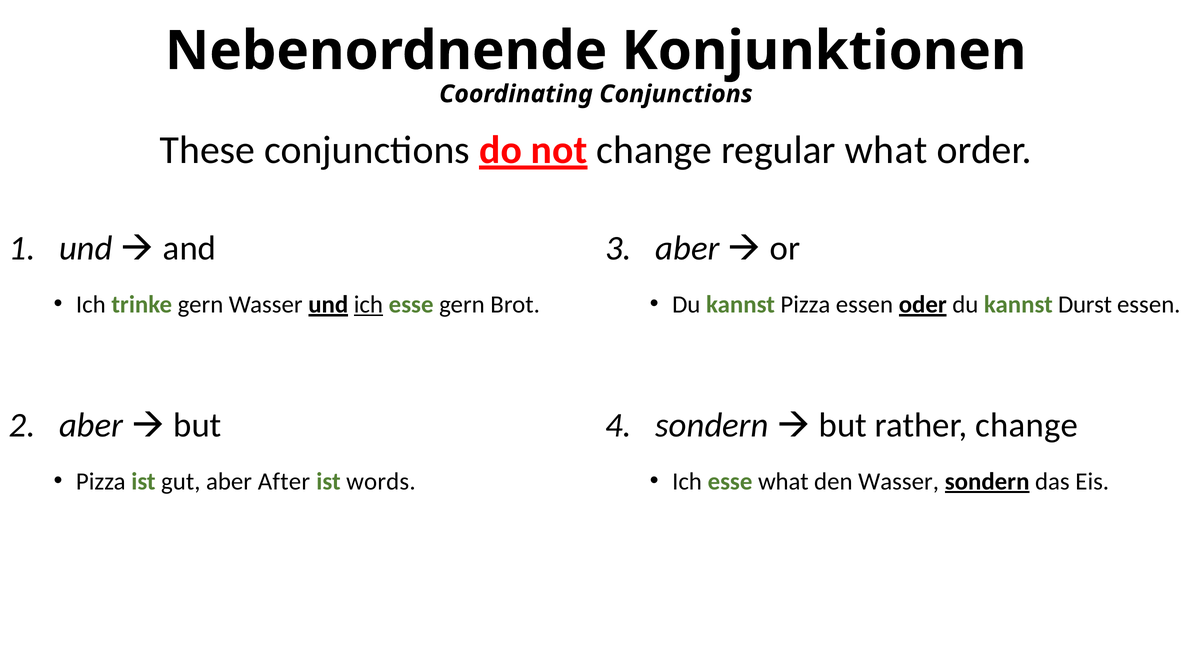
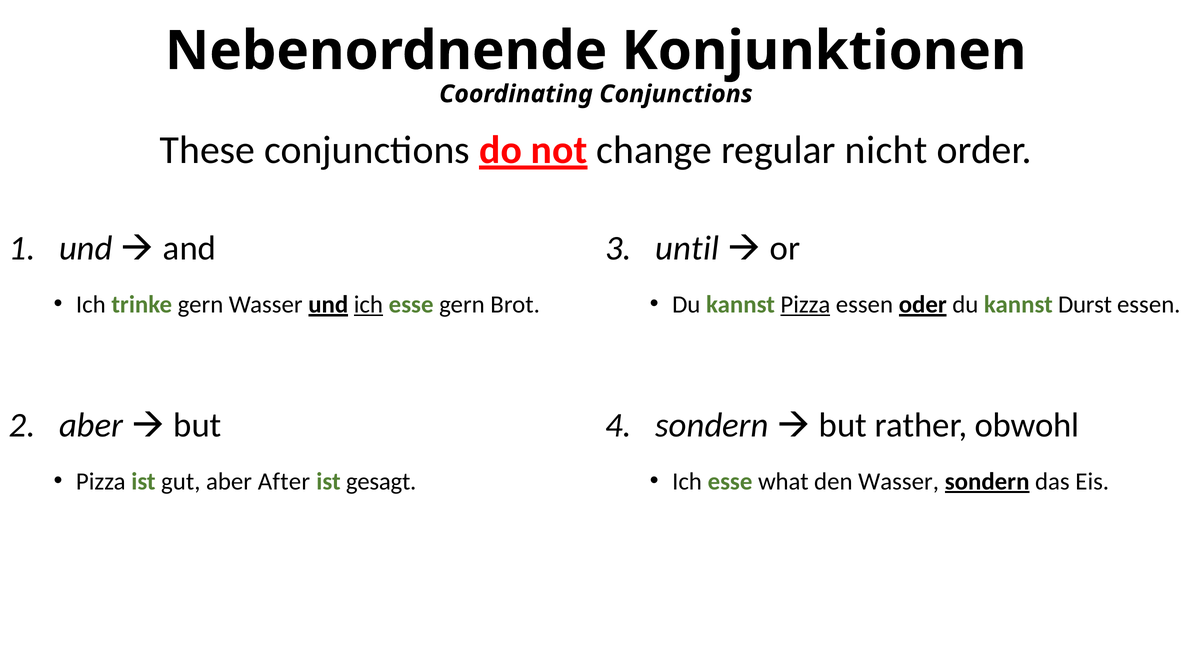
regular what: what -> nicht (886, 150)
aber: aber -> until (687, 249)
Pizza underline: none -> present (805, 305)
rather change: change -> obwohl (1027, 425)
words: words -> gesagt (381, 482)
